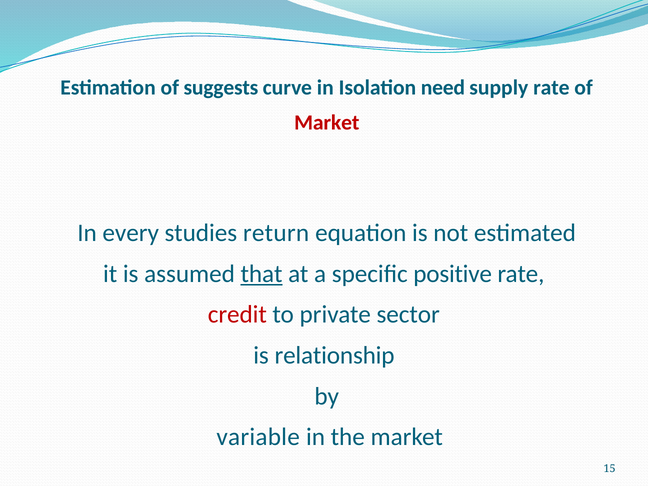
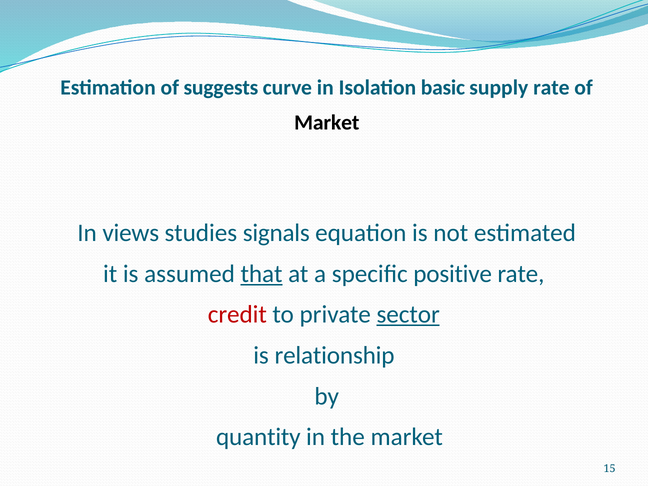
need: need -> basic (443, 88)
Market colour: red -> black (327, 123)
every: every -> views (131, 233)
return: return -> signals (276, 233)
sector underline: none -> present (408, 315)
variable: variable -> quantity (258, 437)
